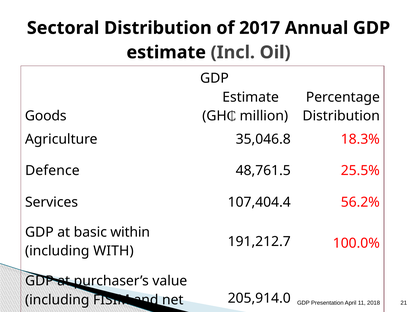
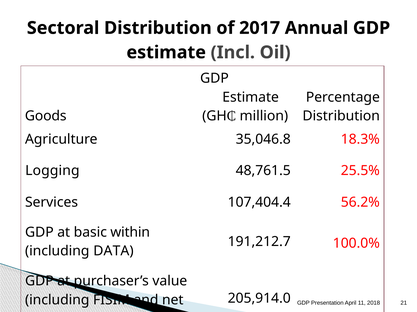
Defence: Defence -> Logging (52, 171)
WITH: WITH -> DATA (113, 252)
